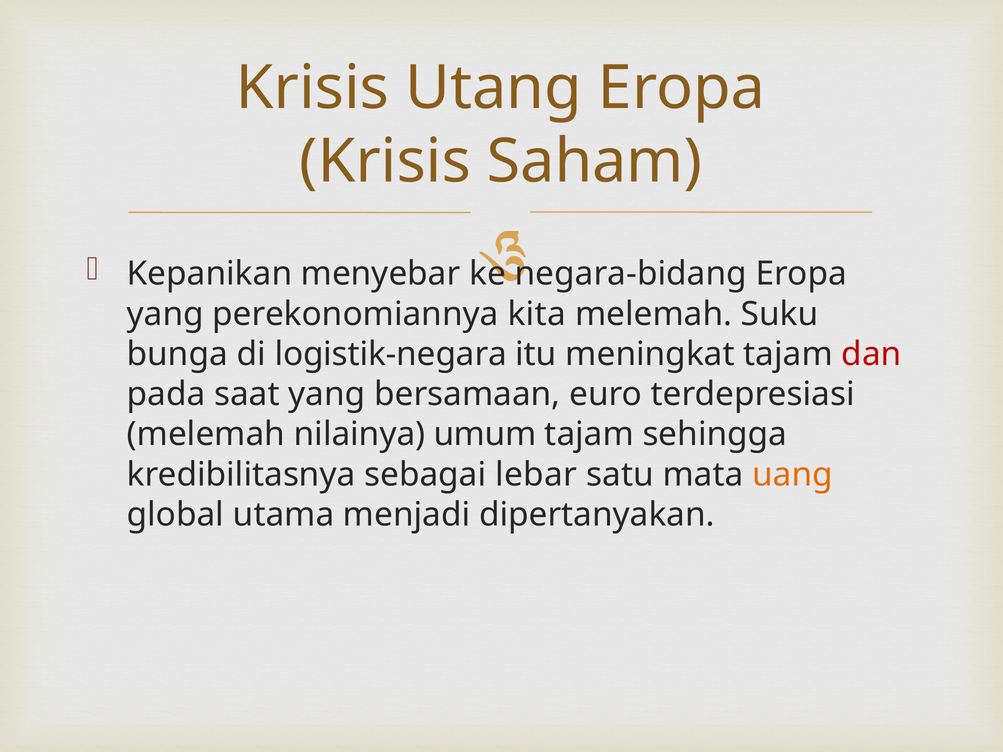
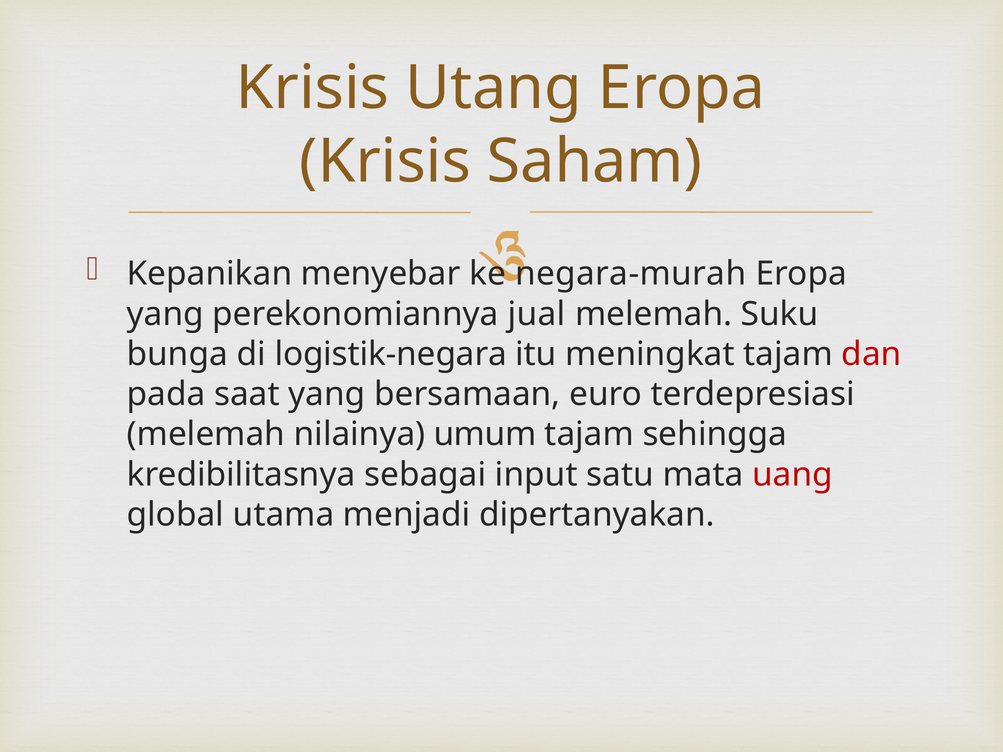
negara-bidang: negara-bidang -> negara-murah (631, 274)
kita: kita -> jual (537, 314)
lebar: lebar -> input (536, 475)
uang colour: orange -> red (792, 475)
